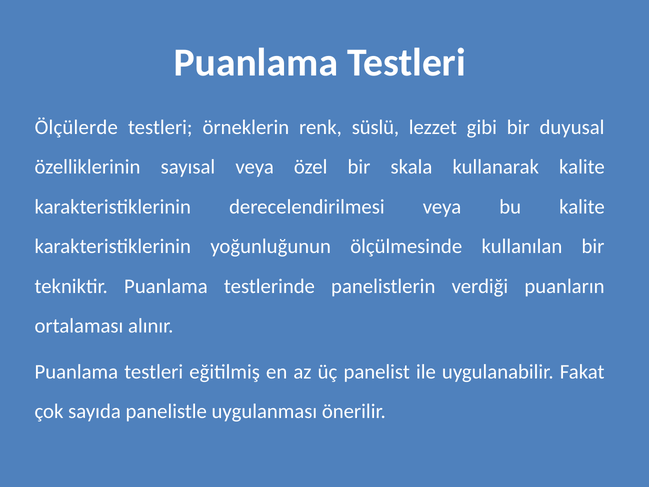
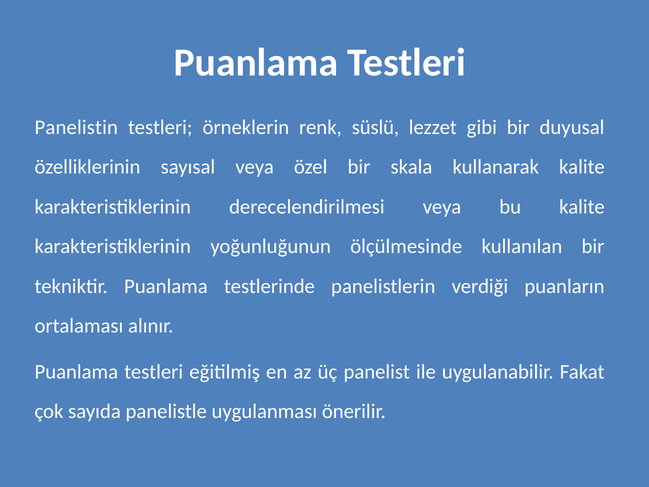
Ölçülerde: Ölçülerde -> Panelistin (76, 127)
